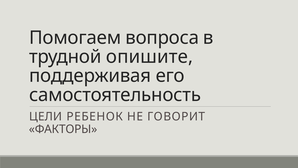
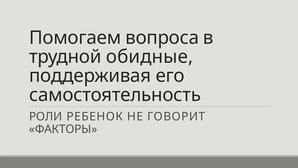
опишите: опишите -> обидные (150, 57)
ЦЕЛИ: ЦЕЛИ -> РОЛИ (46, 116)
